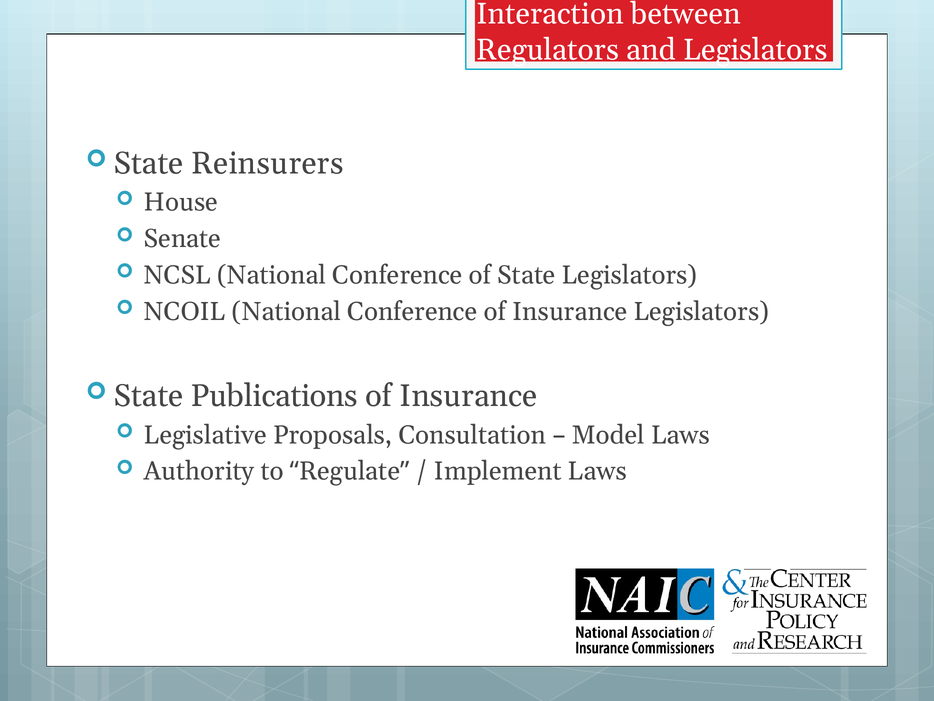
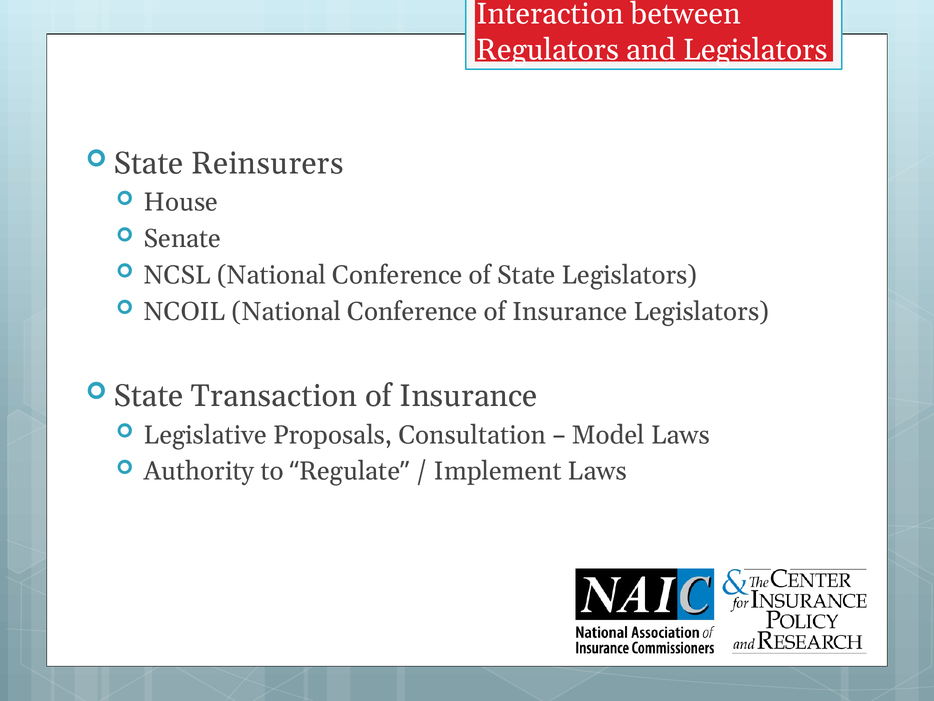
Publications: Publications -> Transaction (274, 396)
